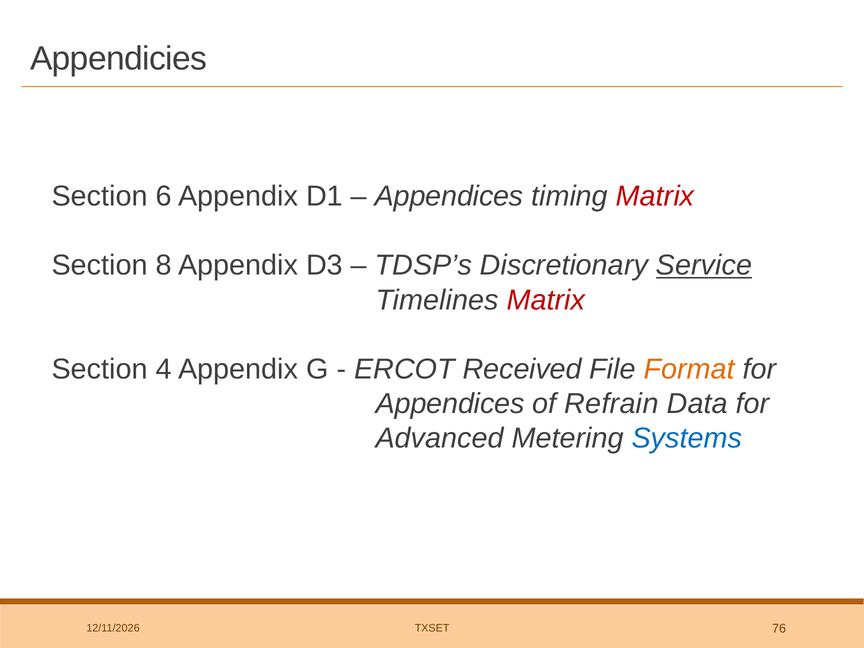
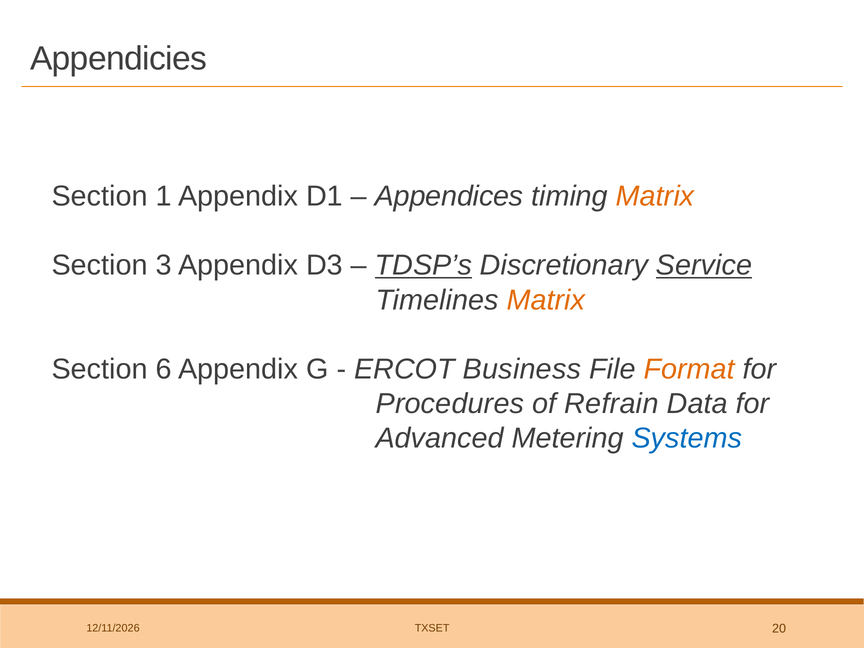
6: 6 -> 1 (164, 196)
Matrix colour: red -> orange (655, 196)
8: 8 -> 3 (164, 265)
TDSP’s underline: none -> present (424, 265)
Matrix colour: red -> orange (546, 300)
4: 4 -> 6 (164, 369)
Received: Received -> Business (522, 369)
Appendices: Appendices -> Procedures (450, 404)
76: 76 -> 20 (779, 628)
